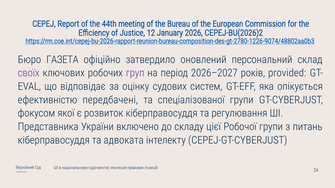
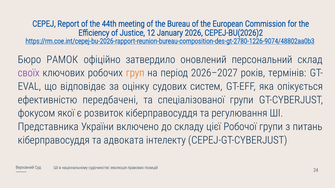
ГАЗЕТА: ГАЗЕТА -> РАМОК (62, 60)
груп colour: purple -> orange (135, 73)
provided: provided -> термінів (287, 73)
